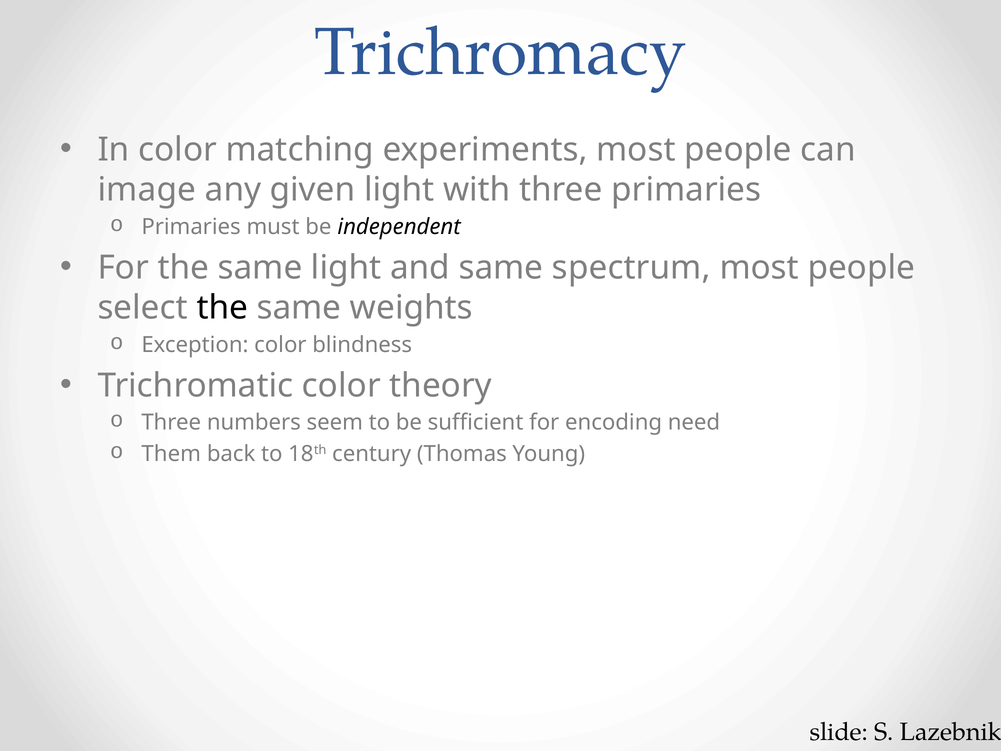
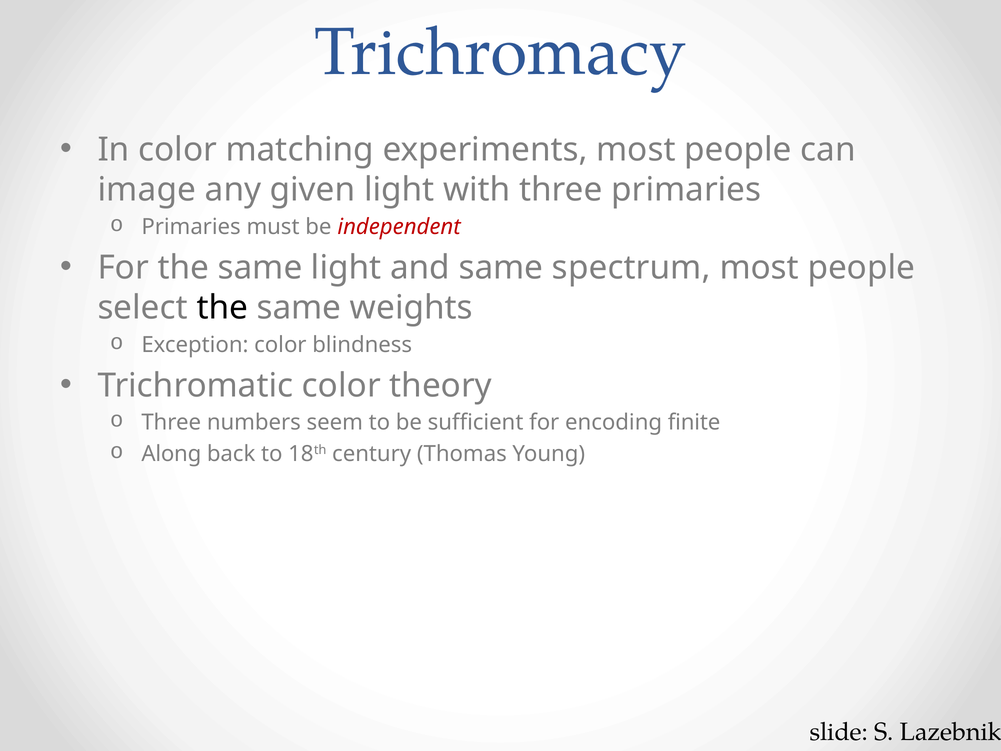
independent colour: black -> red (399, 227)
need: need -> finite (694, 422)
Them: Them -> Along (171, 454)
